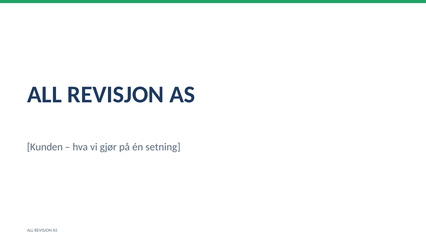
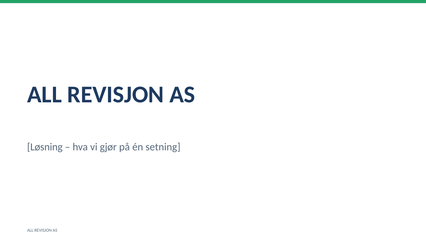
Kunden: Kunden -> Løsning (45, 147)
